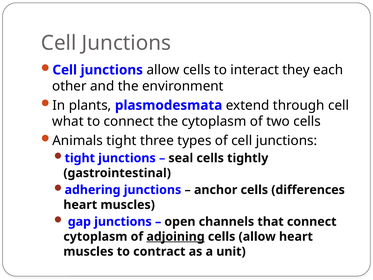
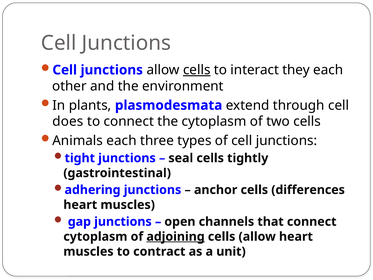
cells underline: none -> present (197, 70)
what: what -> does (68, 121)
Animals tight: tight -> each (121, 141)
